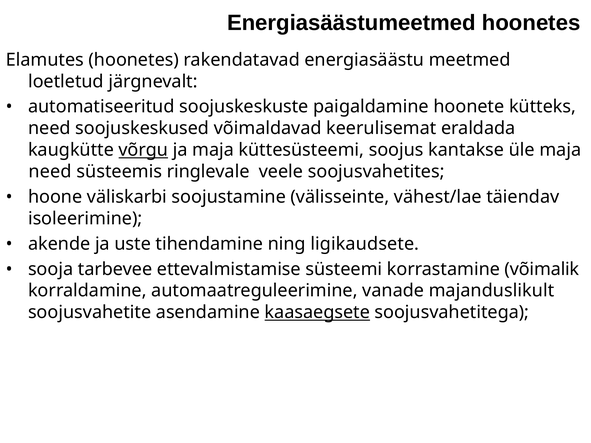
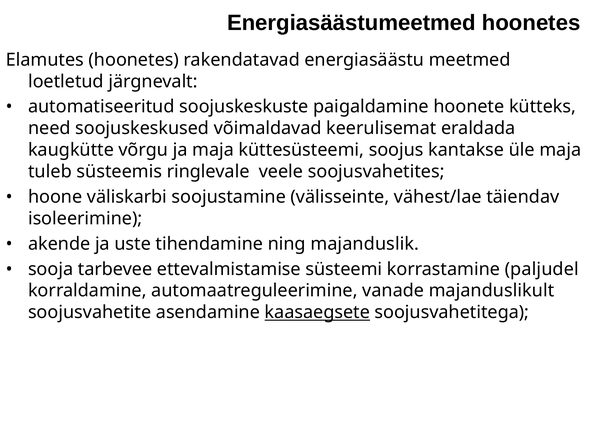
võrgu underline: present -> none (143, 150)
need: need -> tuleb (50, 172)
ligikaudsete: ligikaudsete -> majanduslik (365, 244)
võimalik: võimalik -> paljudel (542, 269)
